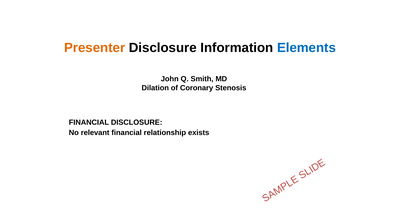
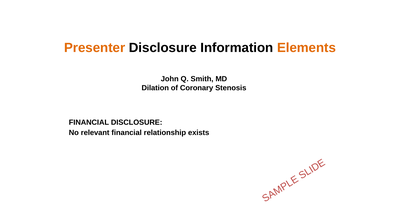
Elements colour: blue -> orange (307, 48)
